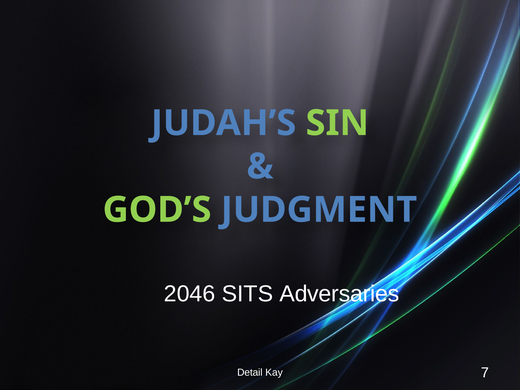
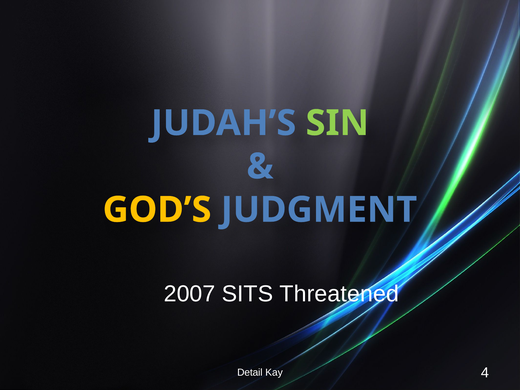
GOD’S colour: light green -> yellow (157, 210)
2046: 2046 -> 2007 (190, 294)
Adversaries: Adversaries -> Threatened (339, 294)
7: 7 -> 4 (485, 373)
